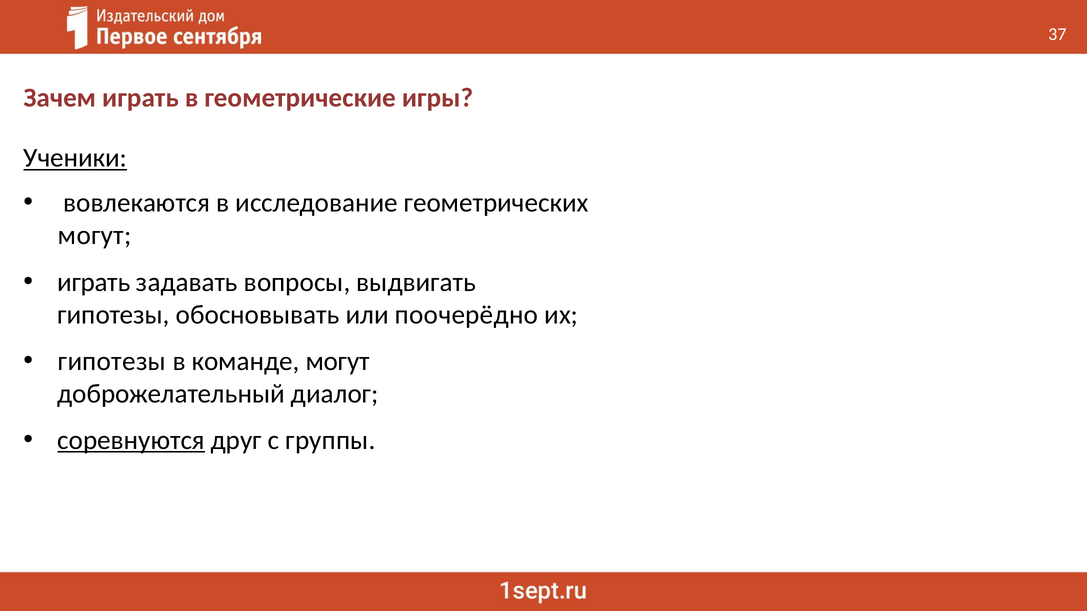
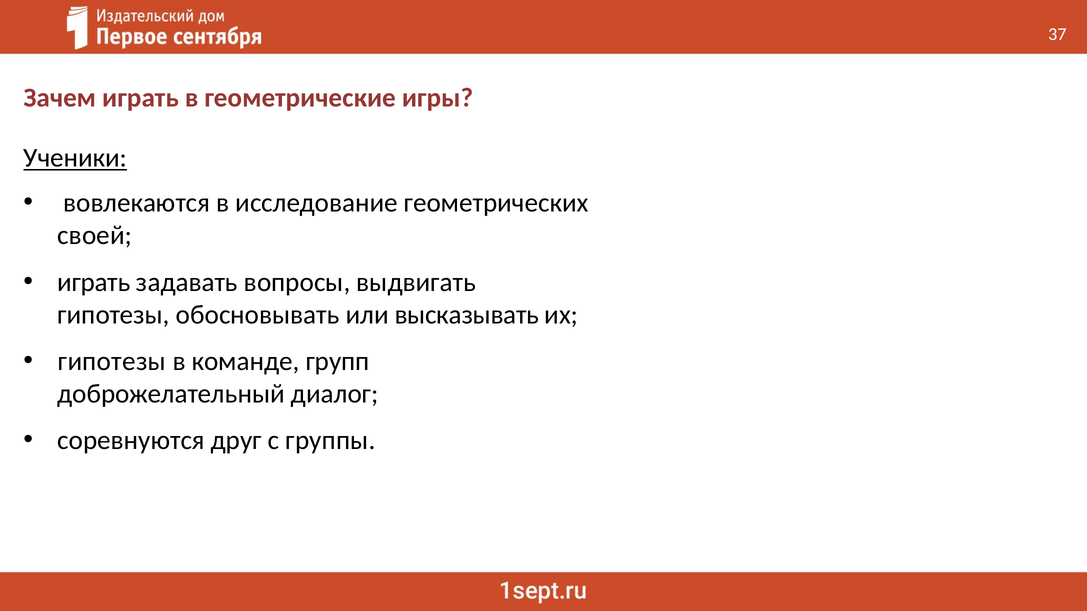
могут: могут -> своей (95, 235)
поочерёдно: поочерёдно -> высказывать (467, 315)
команде могут: могут -> групп (338, 361)
соревнуются underline: present -> none (131, 441)
